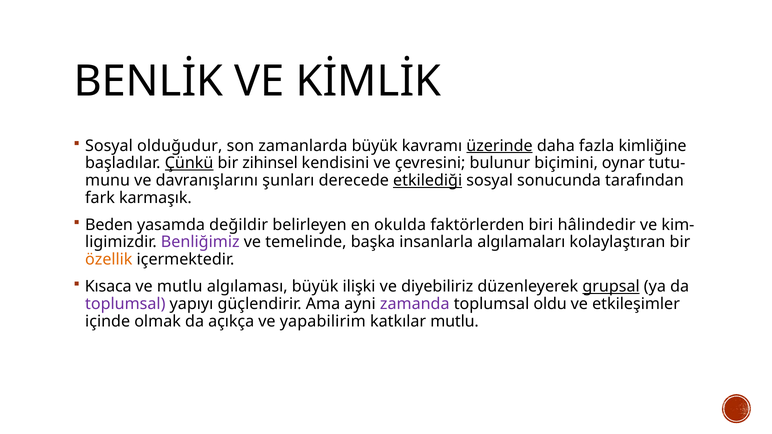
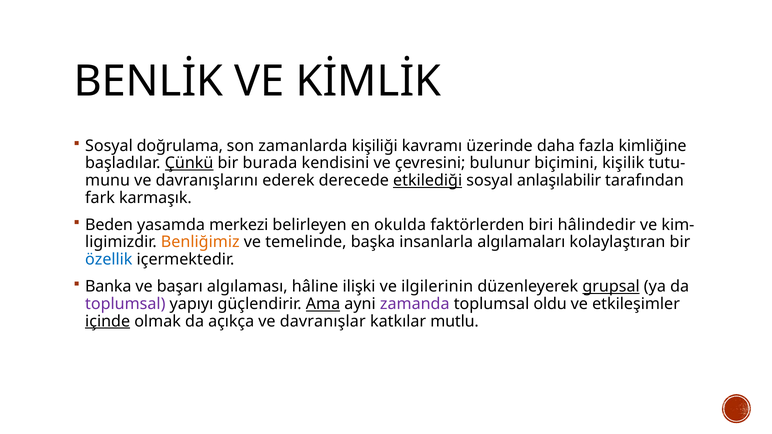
olduğudur: olduğudur -> doğrulama (180, 146)
zamanlarda büyük: büyük -> kişiliği (375, 146)
üzerinde underline: present -> none (499, 146)
zihinsel: zihinsel -> burada (270, 163)
oynar: oynar -> kişilik (623, 163)
şunları: şunları -> ederek (288, 181)
sonucunda: sonucunda -> anlaşılabilir (559, 181)
değildir: değildir -> merkezi (239, 225)
Benliğimiz colour: purple -> orange (200, 242)
özellik colour: orange -> blue (109, 260)
Kısaca: Kısaca -> Banka (108, 287)
ve mutlu: mutlu -> başarı (180, 287)
algılaması büyük: büyük -> hâline (315, 287)
diyebiliriz: diyebiliriz -> ilgilerinin (437, 287)
Ama underline: none -> present (323, 304)
içinde underline: none -> present (108, 321)
yapabilirim: yapabilirim -> davranışlar (323, 321)
